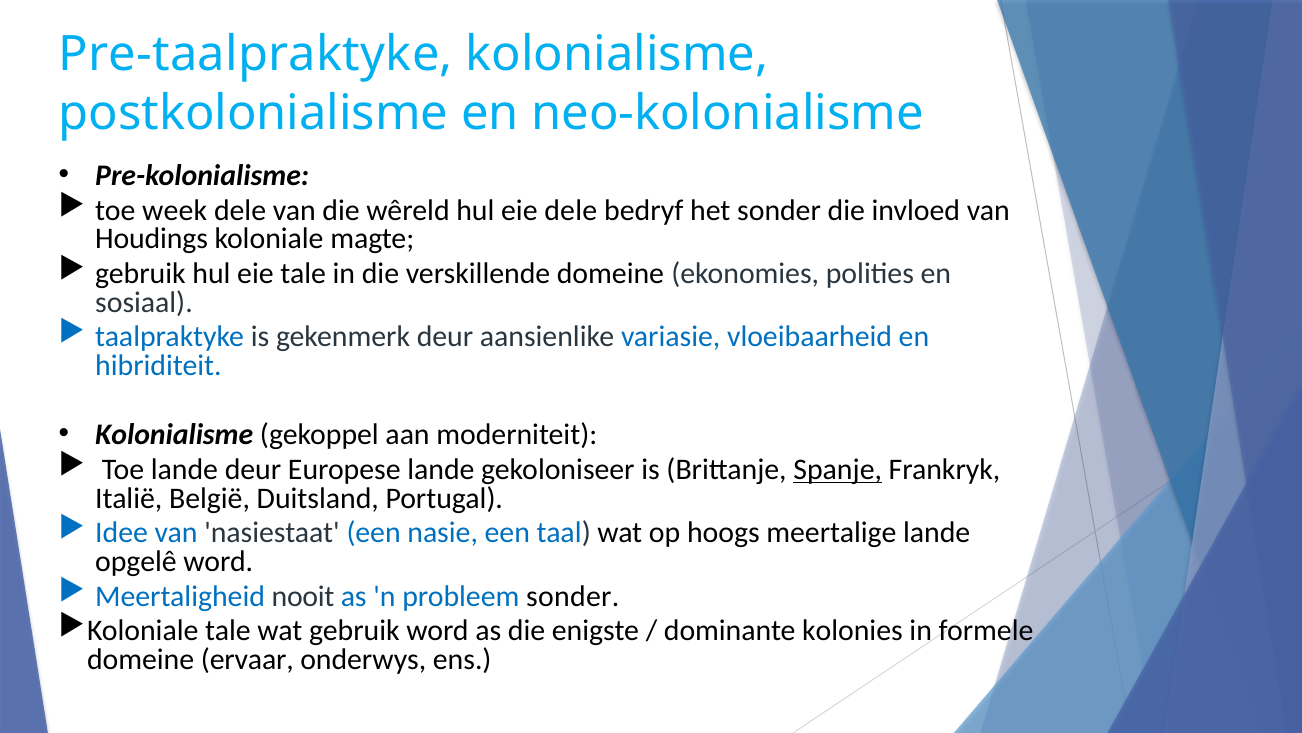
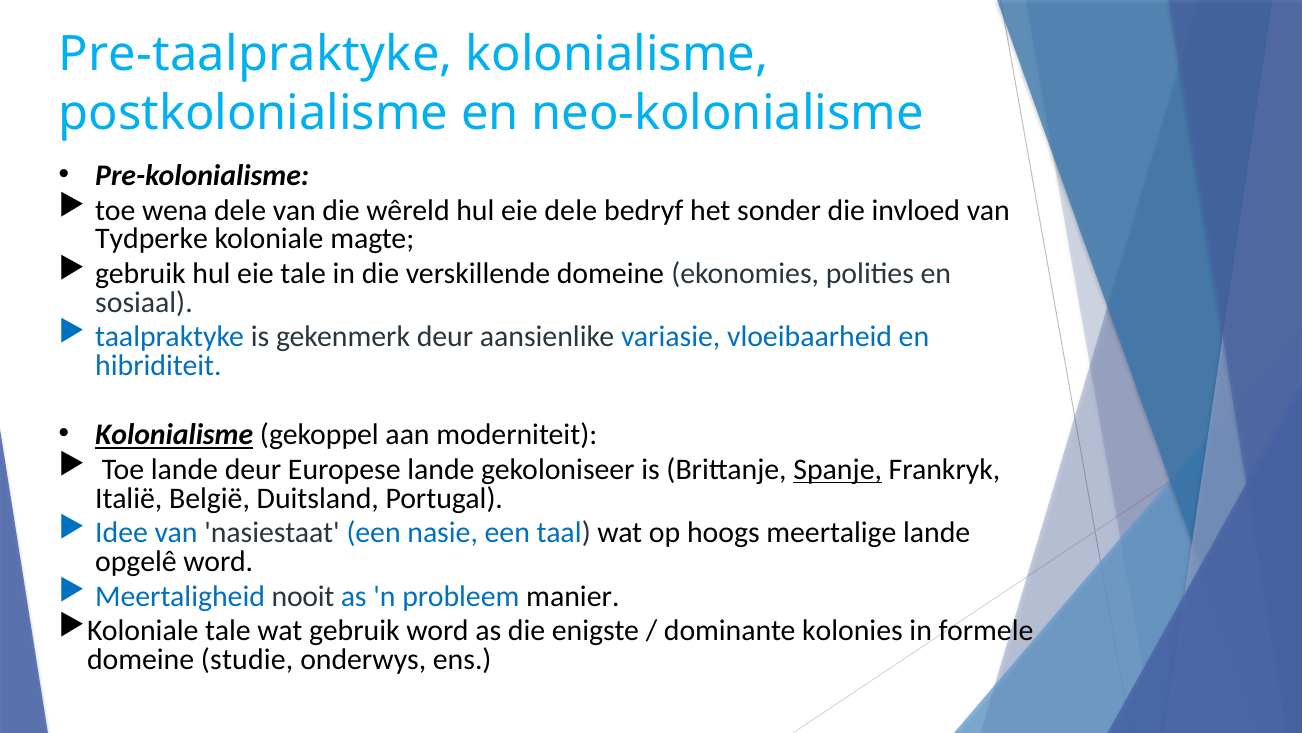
week: week -> wena (175, 210)
Houdings: Houdings -> Tydperke (152, 239)
Kolonialisme underline: none -> present (174, 435)
probleem sonder: sonder -> manier (573, 596)
ervaar: ervaar -> studie (247, 659)
